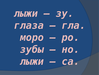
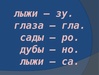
моро: моро -> сады (32, 37)
зубы: зубы -> дубы (32, 49)
